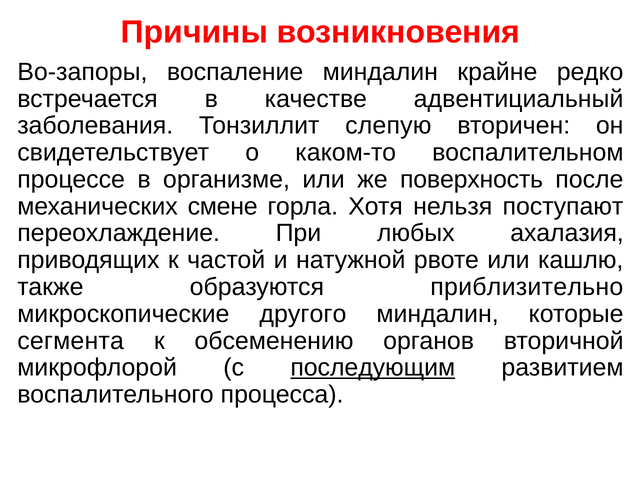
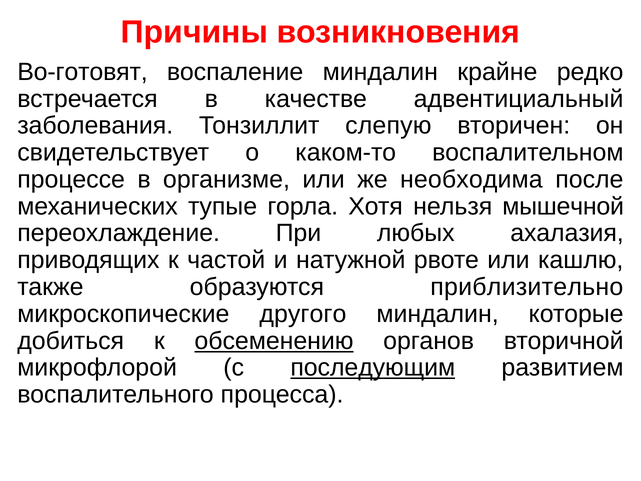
Во-запоры: Во-запоры -> Во-готовят (82, 72)
поверхность: поверхность -> необходима (471, 179)
смене: смене -> тупые (223, 206)
поступают: поступают -> мышечной (563, 206)
сегмента: сегмента -> добиться (71, 341)
обсеменению underline: none -> present (274, 341)
